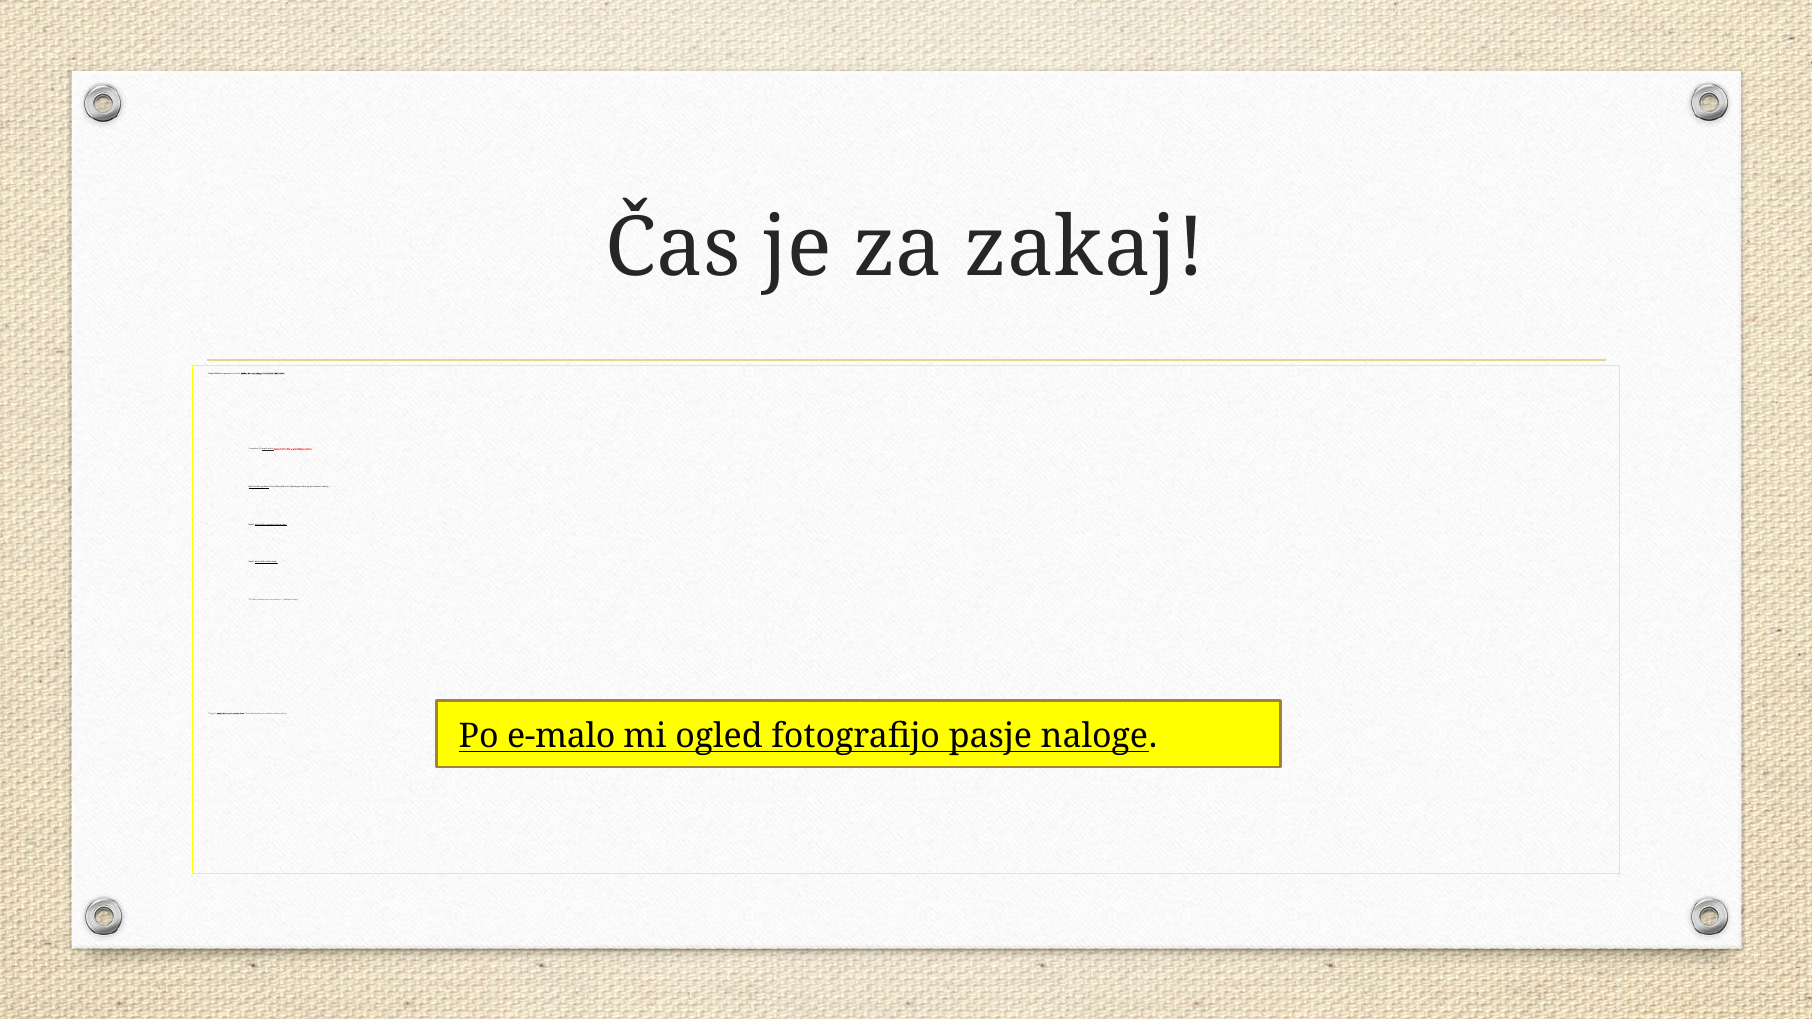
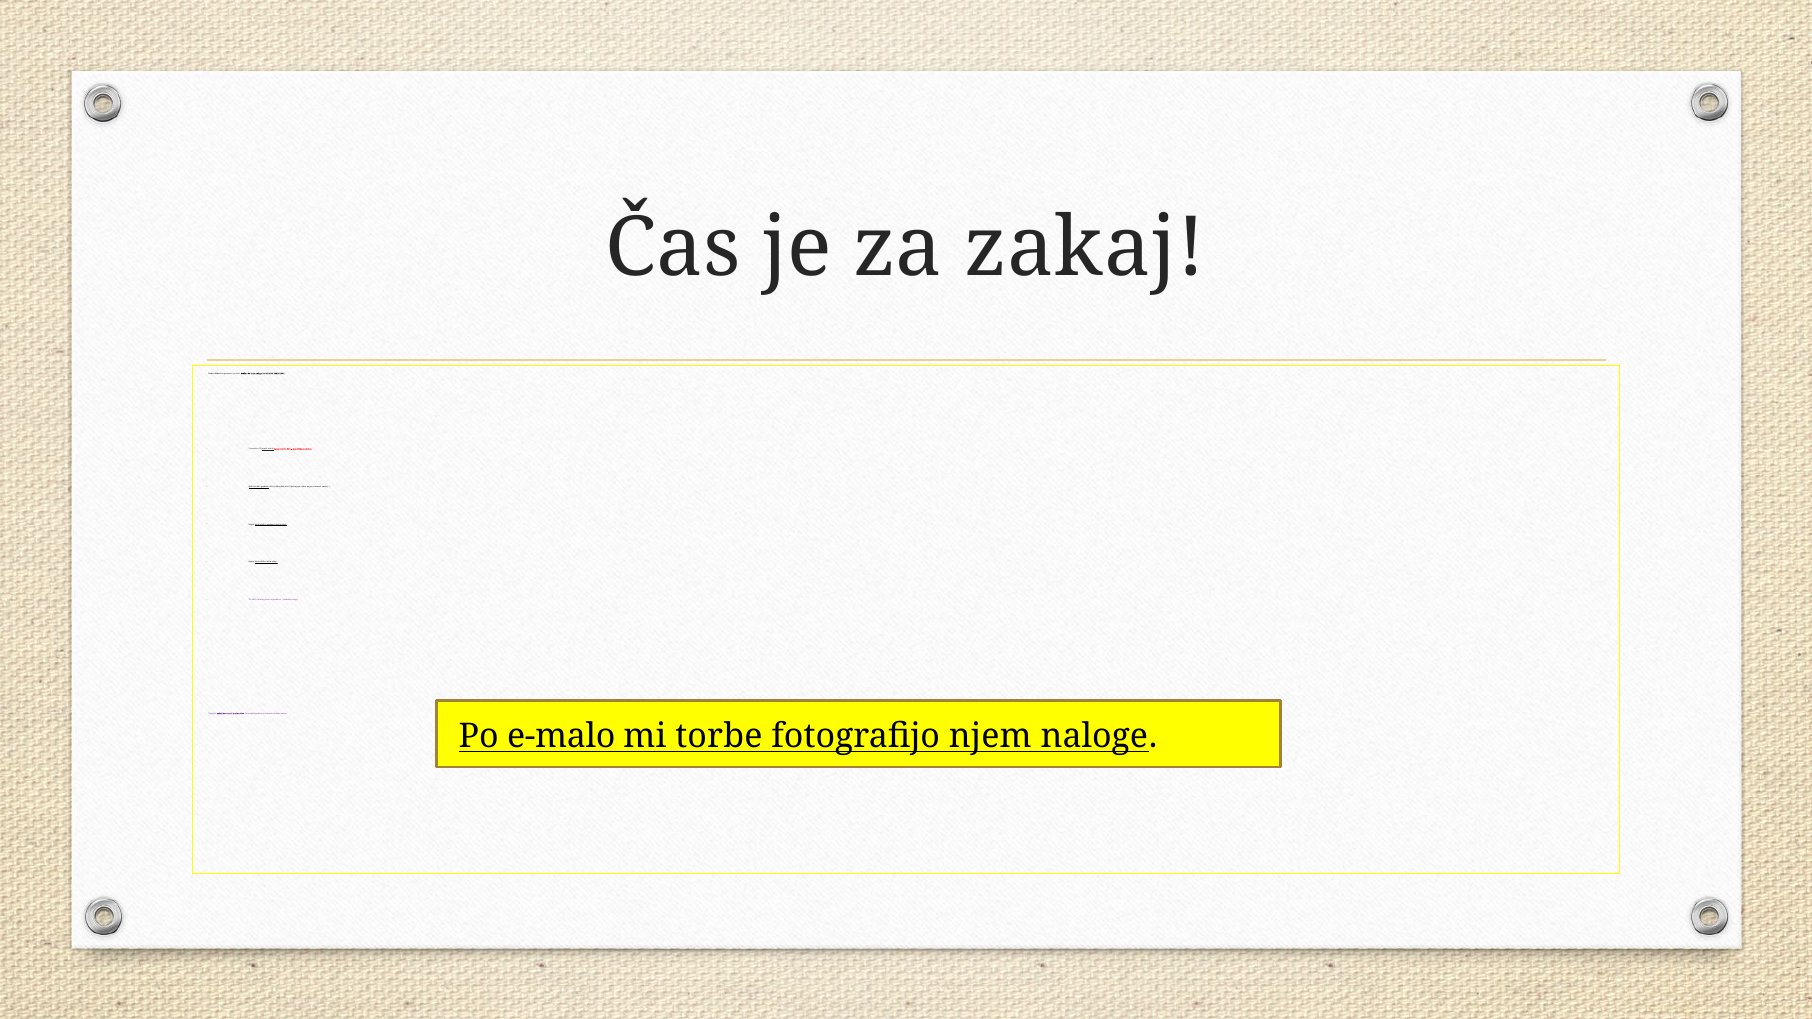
ogled: ogled -> torbe (719, 736)
pasje: pasje -> njem (990, 736)
